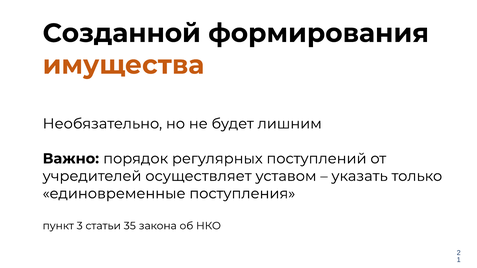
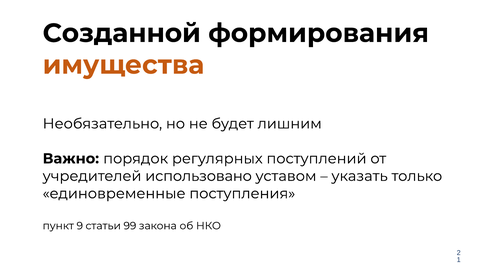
осуществляет: осуществляет -> использовано (199, 176)
3: 3 -> 9 (80, 226)
35: 35 -> 99 (130, 226)
